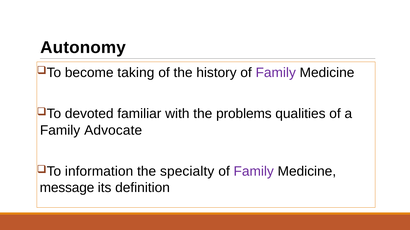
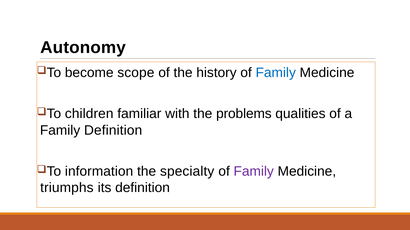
taking: taking -> scope (136, 73)
Family colour: purple -> blue (276, 73)
devoted: devoted -> children (89, 114)
Family Advocate: Advocate -> Definition (113, 131)
message: message -> triumphs (67, 188)
